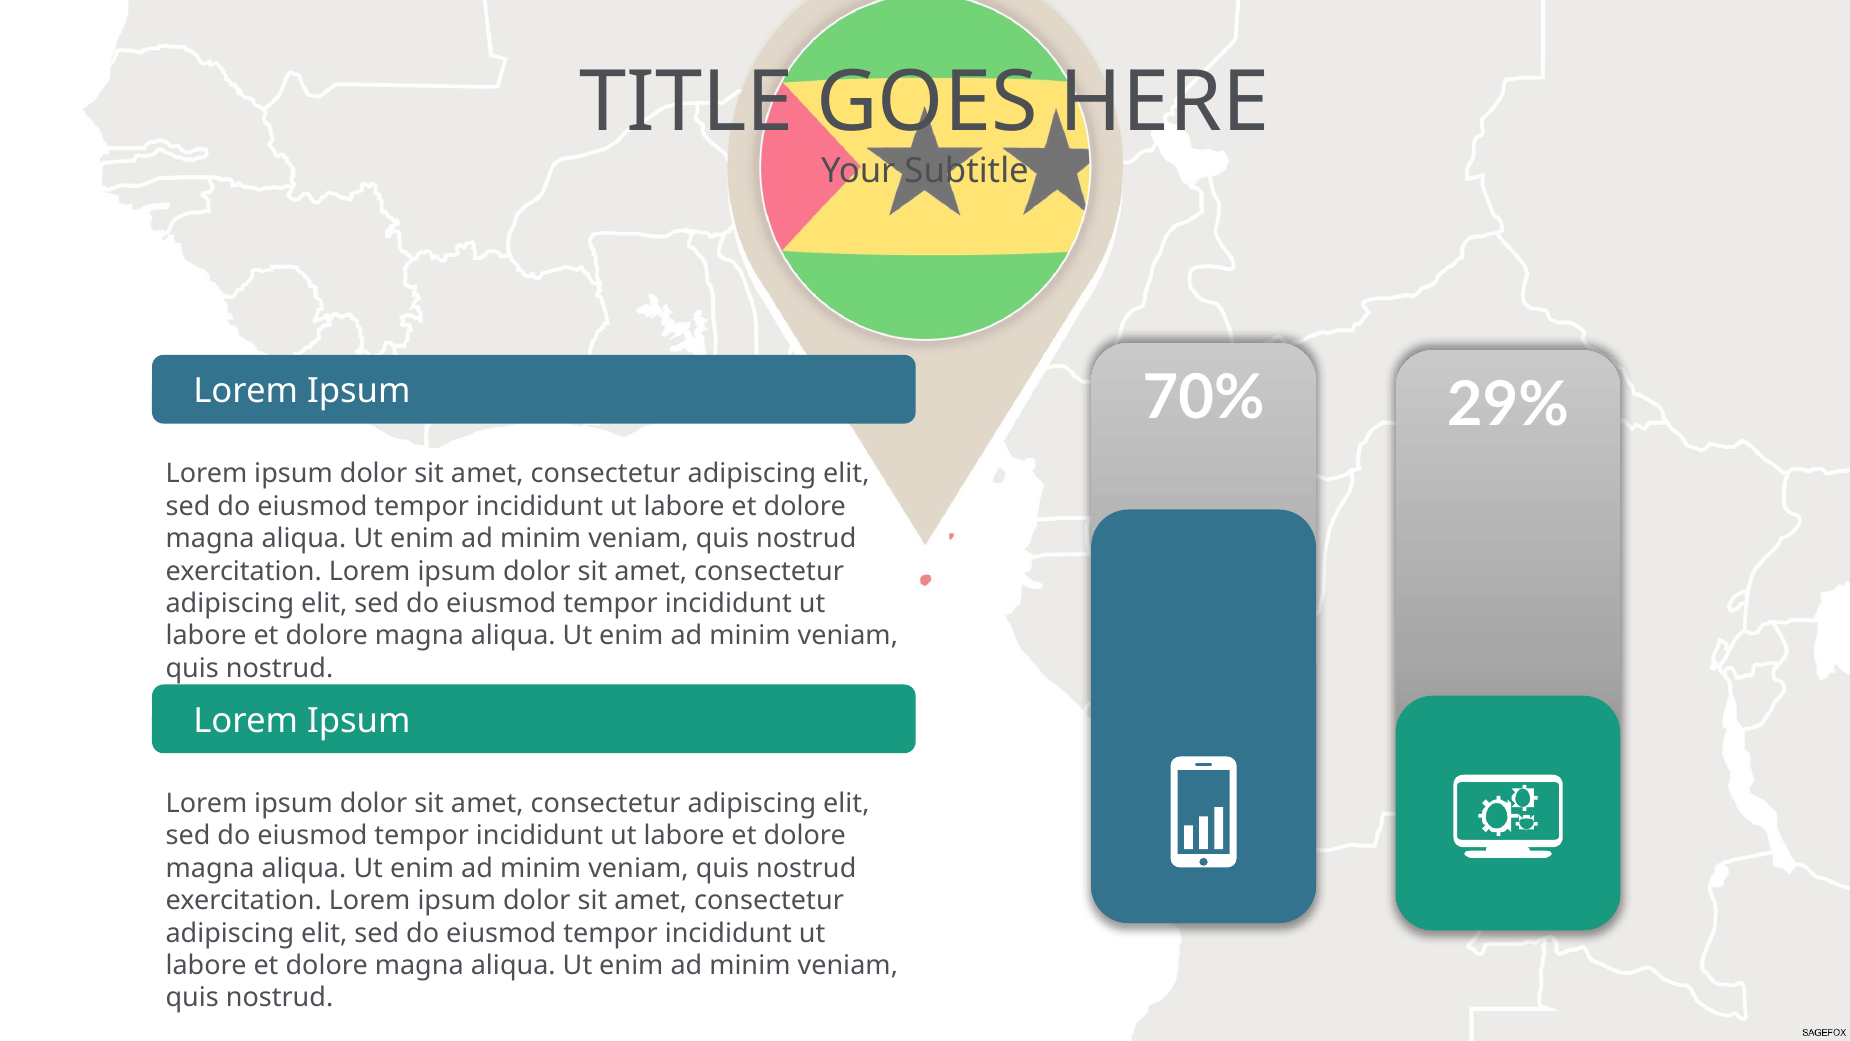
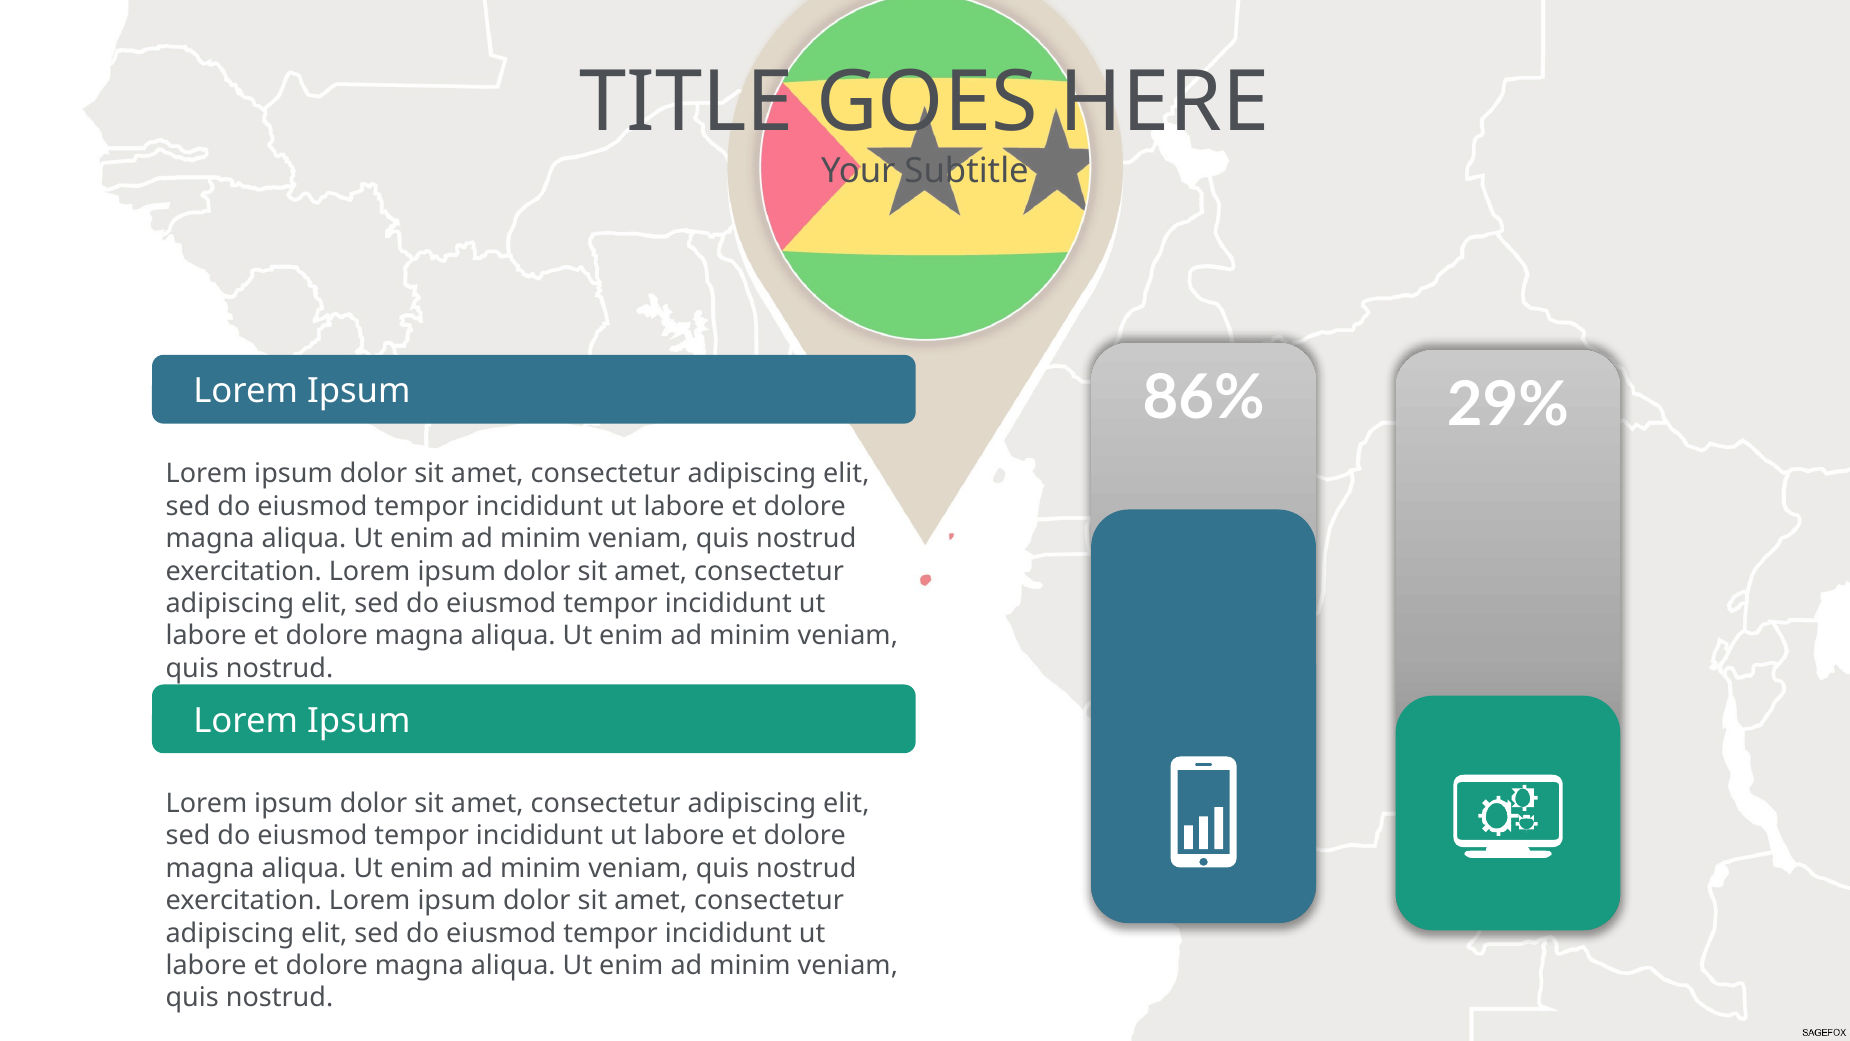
70%: 70% -> 86% (1204, 398)
